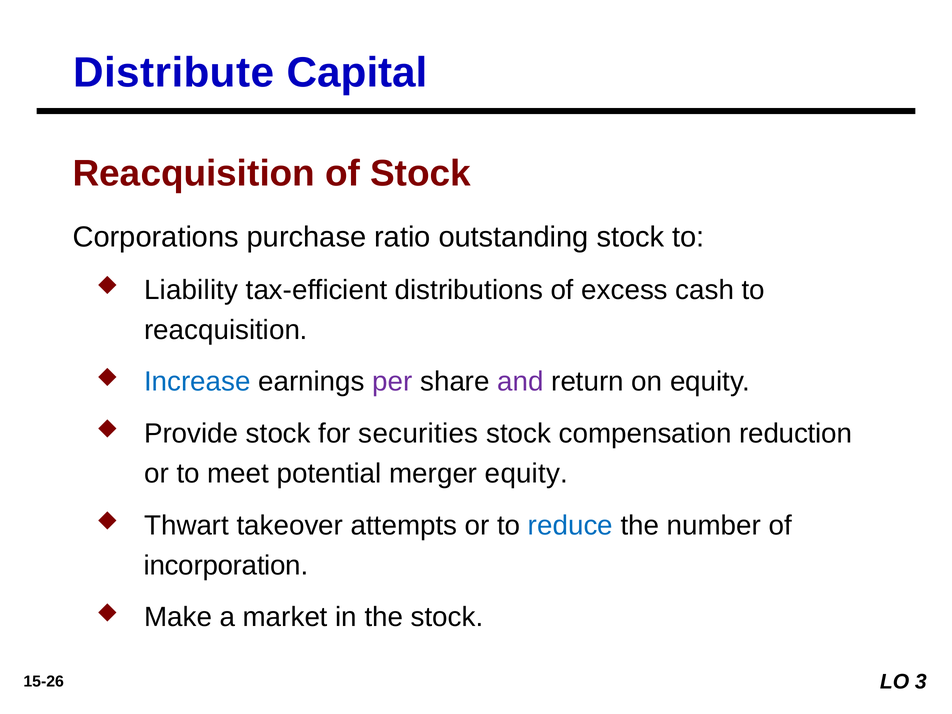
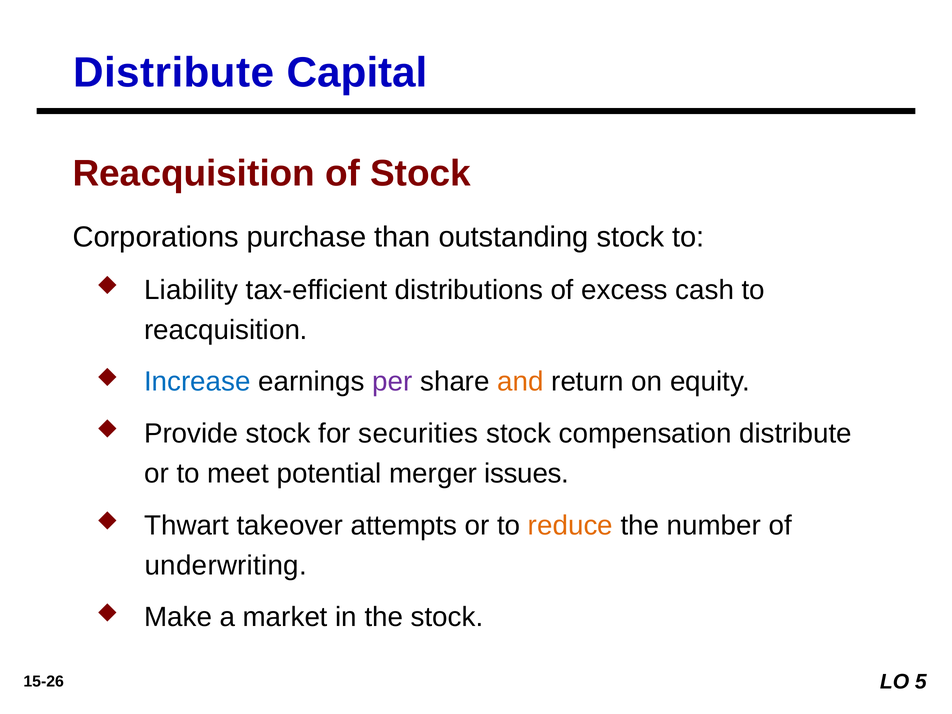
ratio: ratio -> than (402, 237)
and colour: purple -> orange (520, 382)
compensation reduction: reduction -> distribute (796, 434)
merger equity: equity -> issues (527, 474)
reduce colour: blue -> orange (570, 525)
incorporation: incorporation -> underwriting (226, 565)
3: 3 -> 5 (921, 682)
